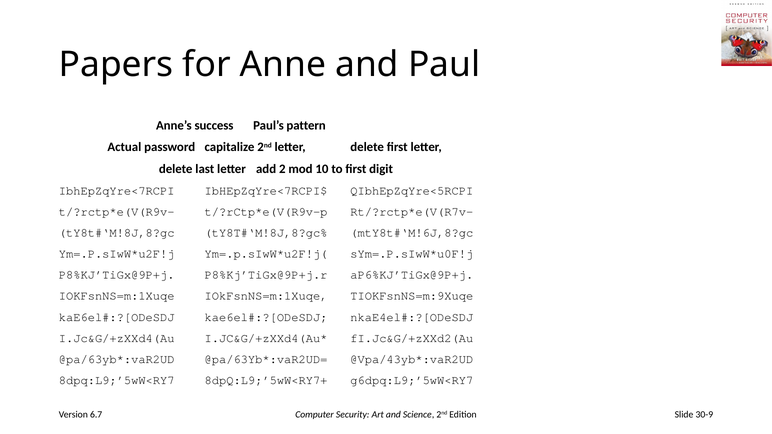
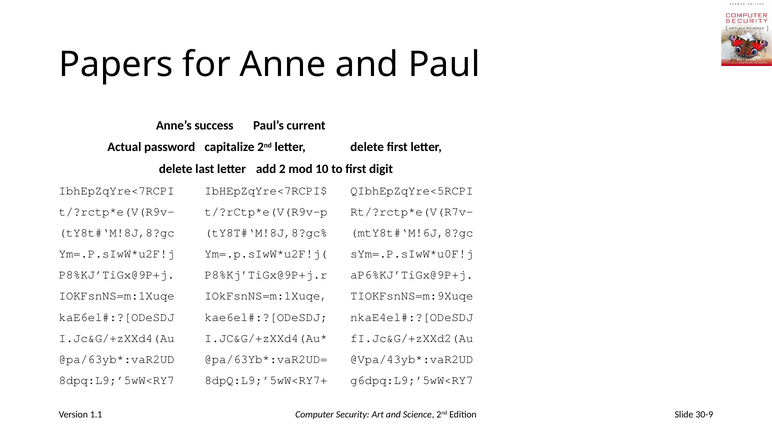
pattern: pattern -> current (306, 125)
6.7: 6.7 -> 1.1 (96, 415)
